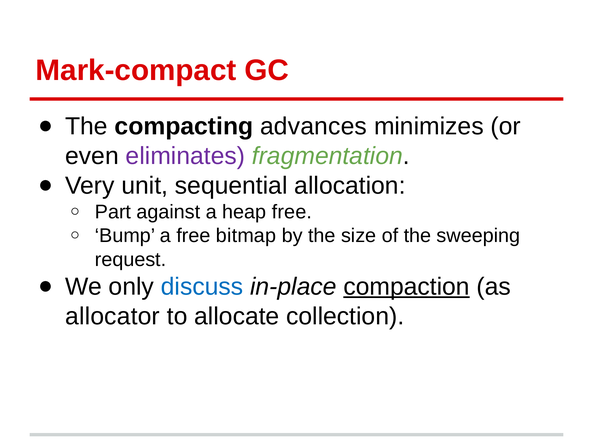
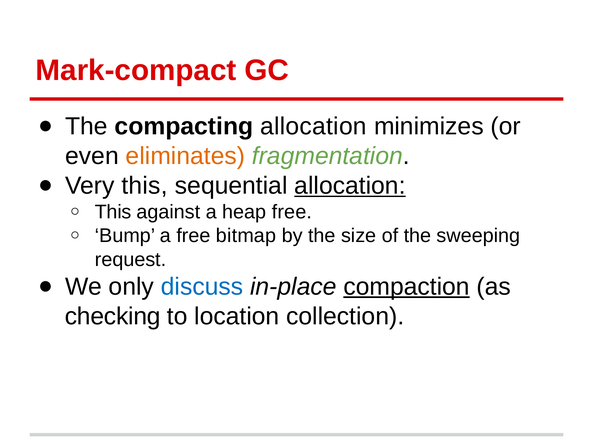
compacting advances: advances -> allocation (313, 126)
eliminates colour: purple -> orange (185, 156)
Very unit: unit -> this (145, 186)
allocation underline: none -> present (350, 186)
Part: Part -> This (113, 212)
allocator: allocator -> checking (113, 316)
allocate: allocate -> location (237, 316)
